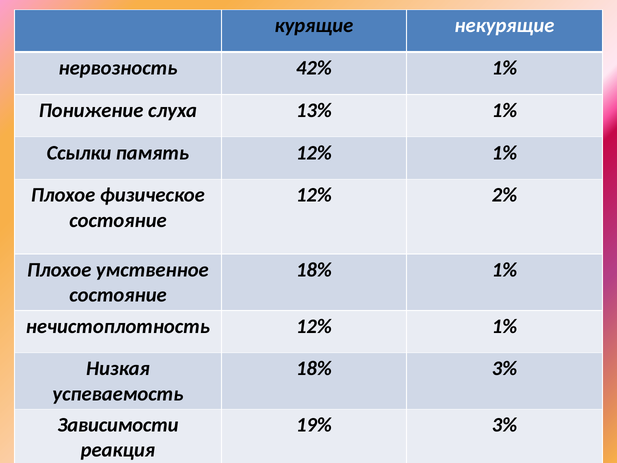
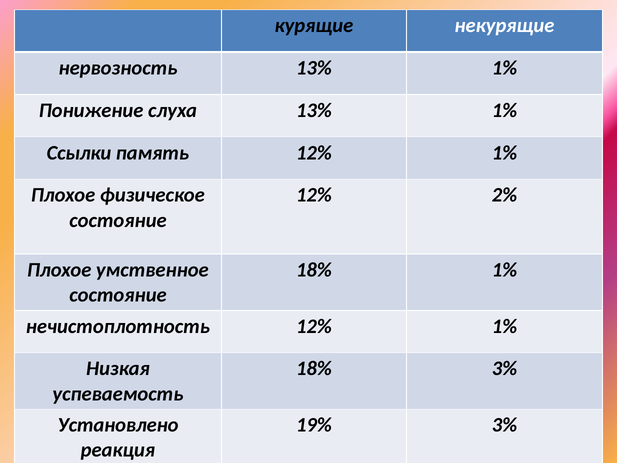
нервозность 42%: 42% -> 13% (314, 68)
Зависимости: Зависимости -> Установлено (118, 425)
